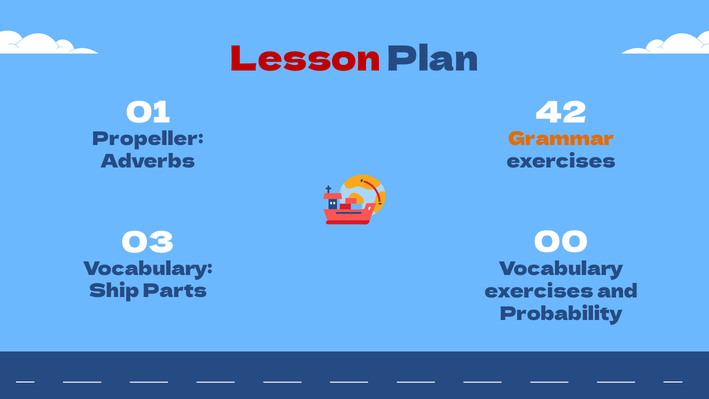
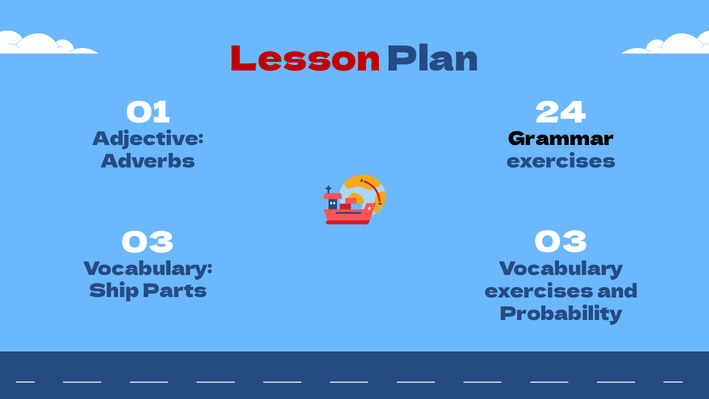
42: 42 -> 24 (561, 113)
Propeller: Propeller -> Adjective (148, 139)
Grammar colour: orange -> black (561, 139)
03 00: 00 -> 03 (561, 242)
